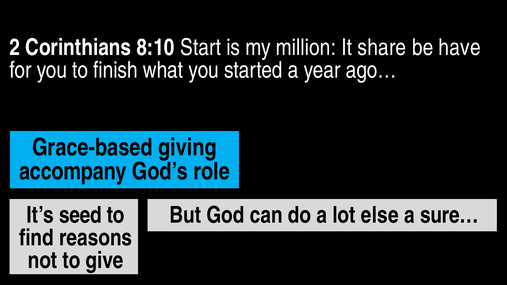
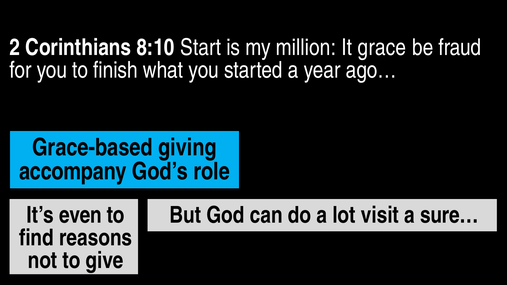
share: share -> grace (382, 47)
have: have -> fraud (460, 47)
seed: seed -> even (80, 215)
else: else -> visit (380, 215)
